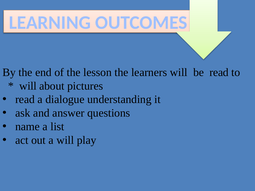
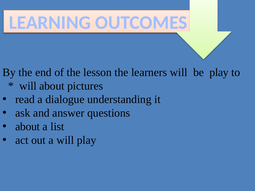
be read: read -> play (219, 72)
name: name -> about (28, 127)
